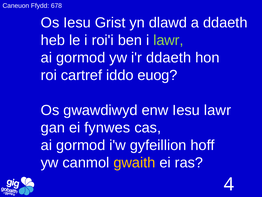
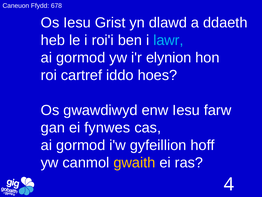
lawr colour: light green -> light blue (168, 40)
i'r ddaeth: ddaeth -> elynion (169, 58)
euog: euog -> hoes (157, 75)
Iesu lawr: lawr -> farw (218, 110)
